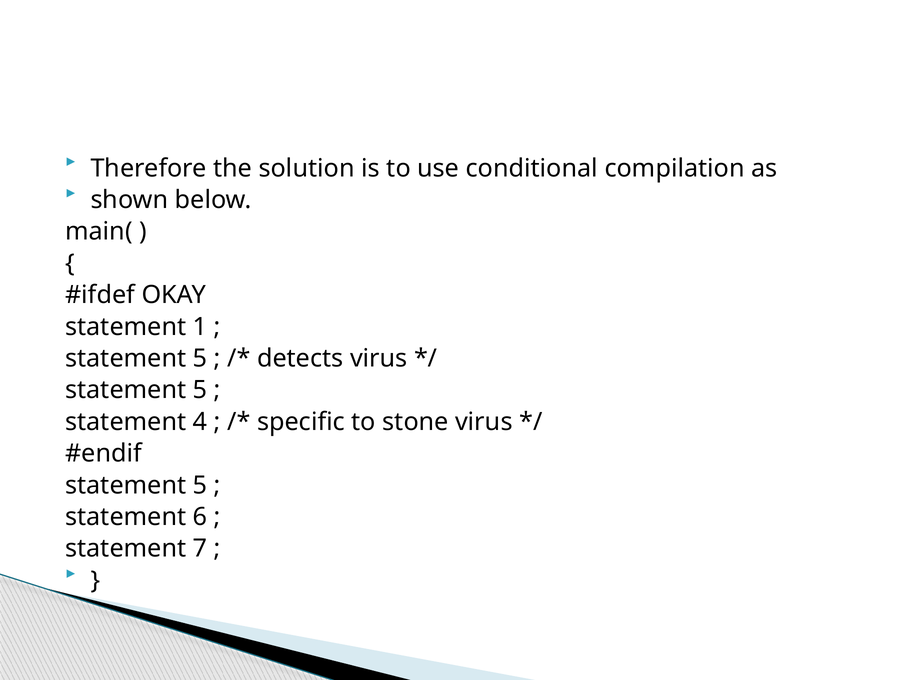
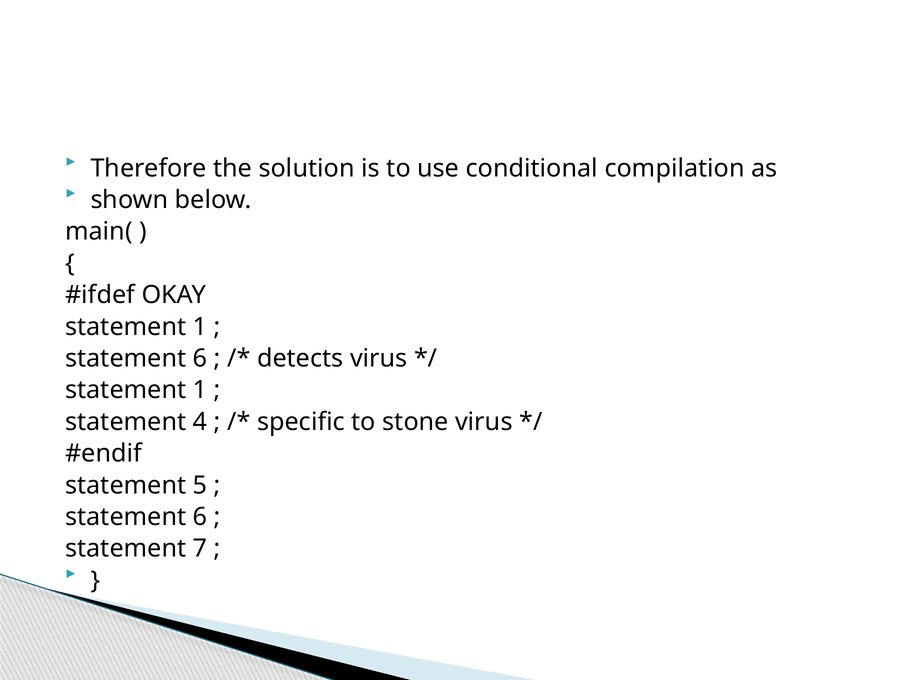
5: 5 -> 6 (200, 359)
5: 5 -> 1 (200, 390)
